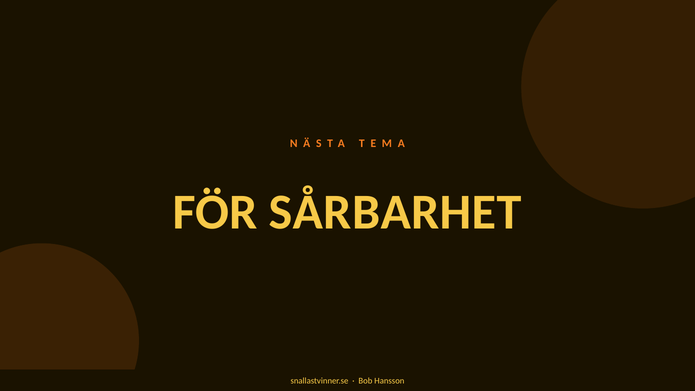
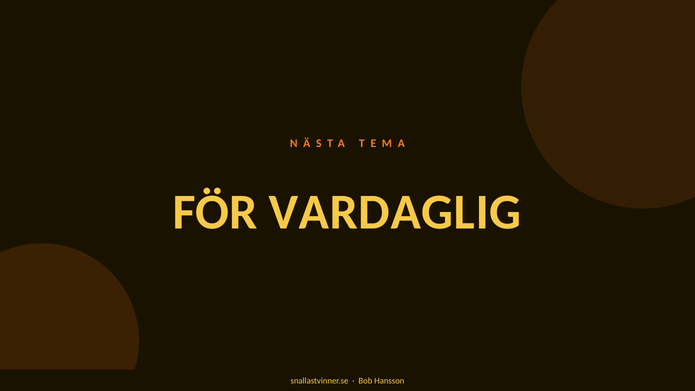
SÅRBARHET: SÅRBARHET -> VARDAGLIG (395, 212)
